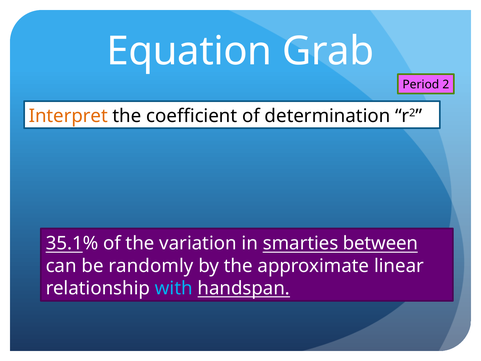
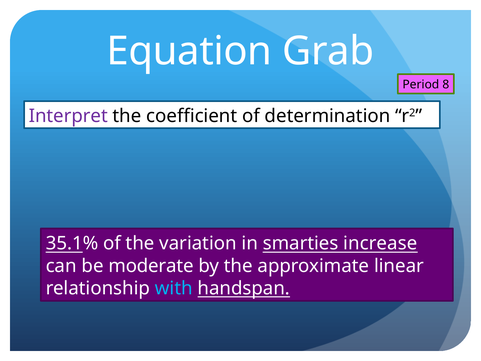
2: 2 -> 8 (446, 85)
Interpret colour: orange -> purple (68, 116)
between: between -> increase (380, 243)
randomly: randomly -> moderate (151, 266)
